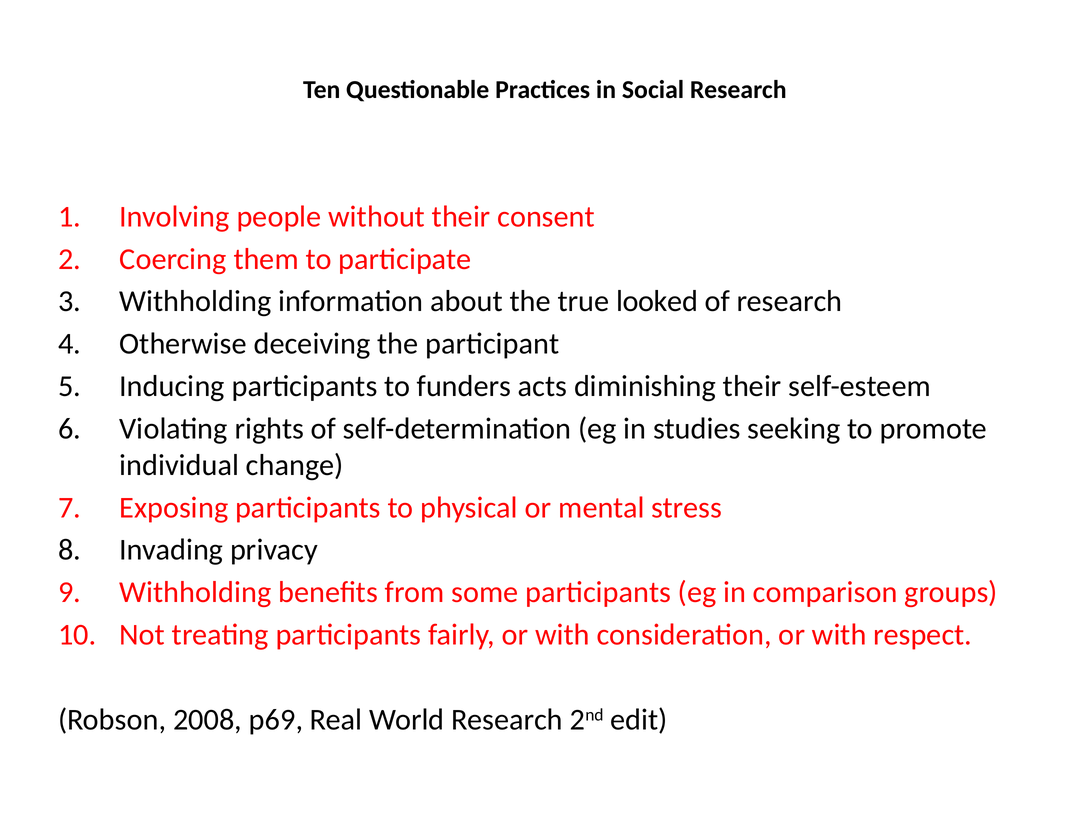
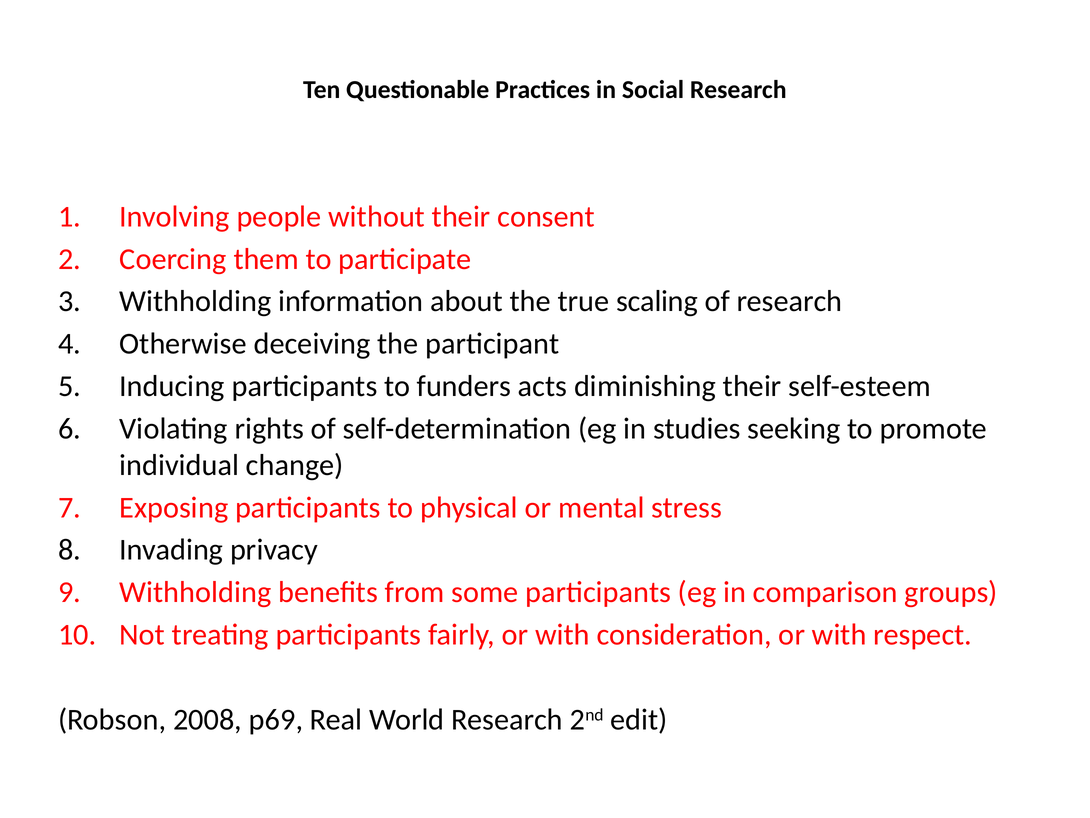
looked: looked -> scaling (657, 301)
